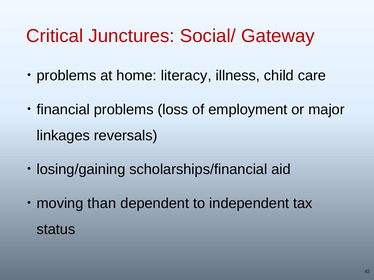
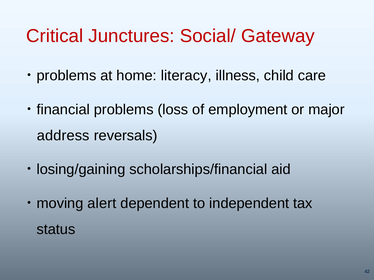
linkages: linkages -> address (63, 136)
than: than -> alert (102, 204)
